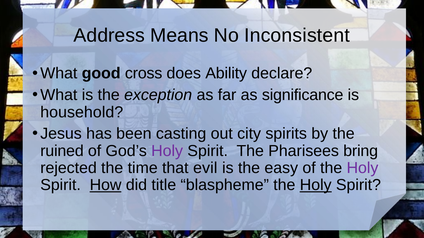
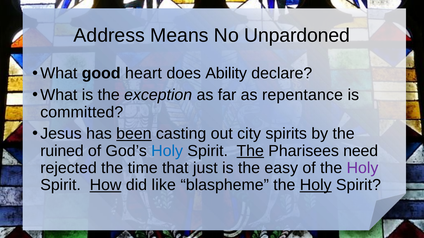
Inconsistent: Inconsistent -> Unpardoned (297, 36)
cross: cross -> heart (143, 74)
significance: significance -> repentance (303, 95)
household: household -> committed (82, 112)
been underline: none -> present (134, 134)
Holy colour: purple -> blue (167, 151)
The underline: none -> present (250, 151)
bring: bring -> need (361, 151)
evil: evil -> just (205, 168)
title: title -> like (164, 185)
